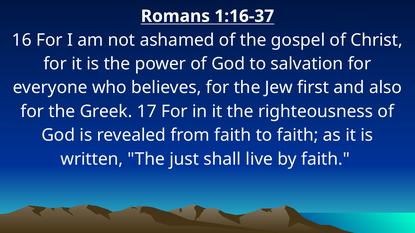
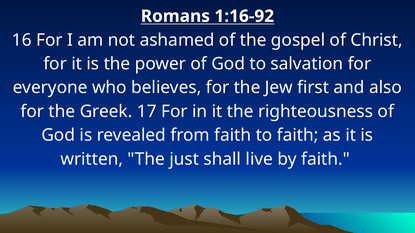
1:16-37: 1:16-37 -> 1:16-92 (244, 16)
